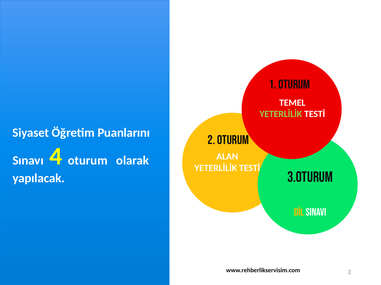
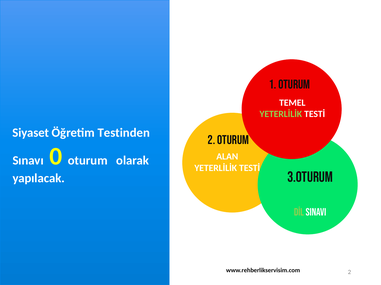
Puanlarını: Puanlarını -> Testinden (124, 133)
4: 4 -> 0 (56, 157)
DİL colour: yellow -> light green (299, 213)
